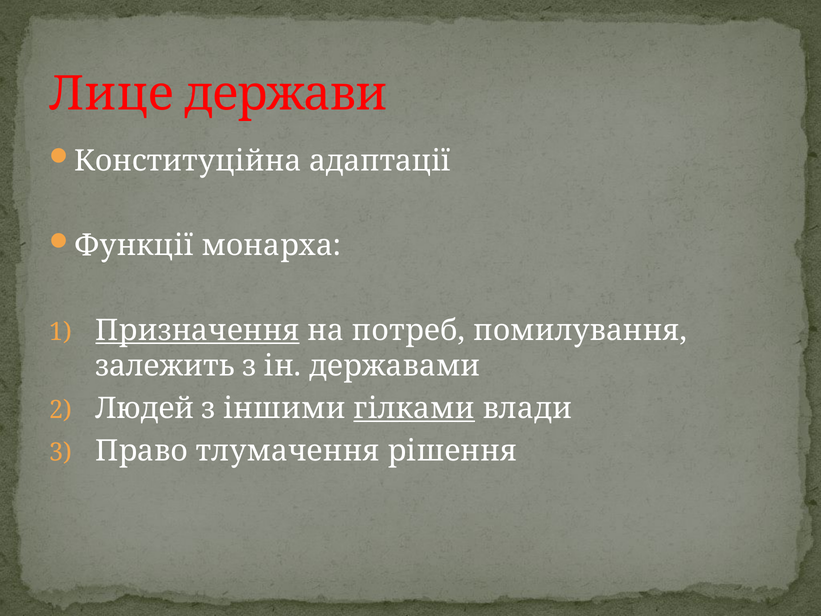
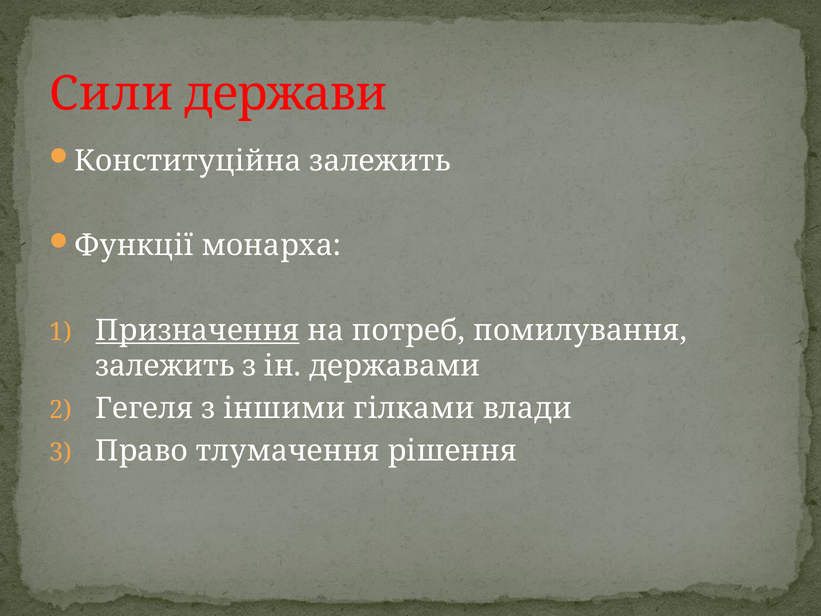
Лице: Лице -> Сили (111, 94)
Конституційна адаптації: адаптації -> залежить (380, 161)
Людей: Людей -> Гегеля (144, 408)
гілками underline: present -> none (414, 408)
